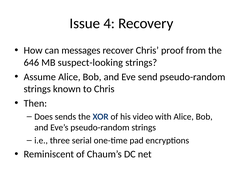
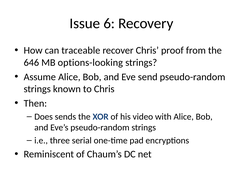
4: 4 -> 6 (109, 24)
messages: messages -> traceable (81, 51)
suspect-looking: suspect-looking -> options-looking (90, 63)
